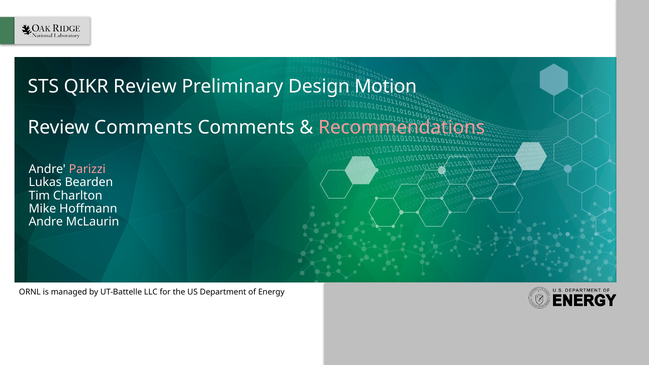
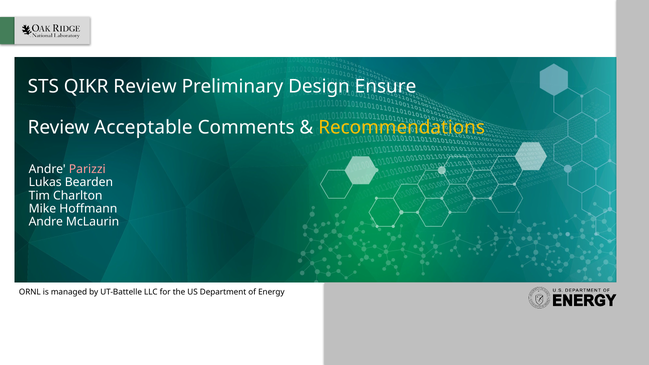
Motion: Motion -> Ensure (386, 86)
Review Comments: Comments -> Acceptable (143, 127)
Recommendations colour: pink -> yellow (402, 127)
